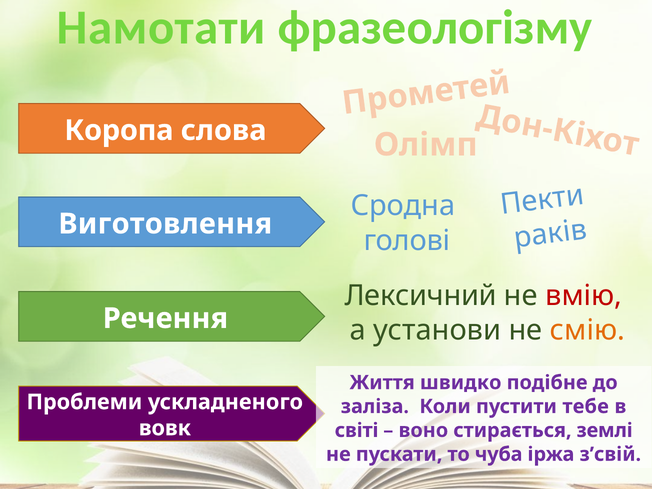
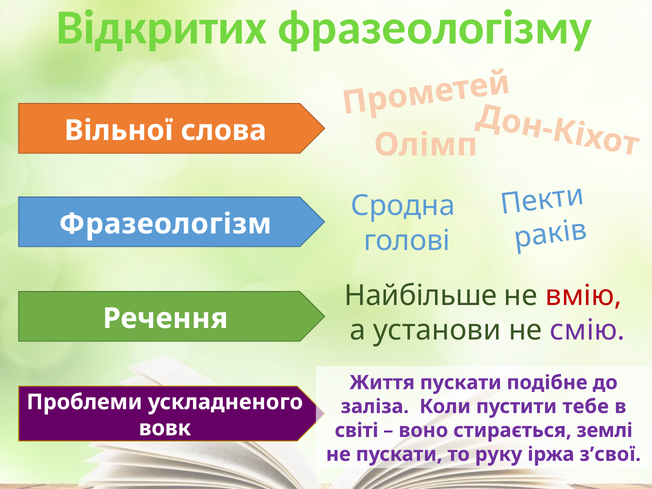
Намотати: Намотати -> Відкритих (162, 28)
Коропа: Коропа -> Вільної (119, 130)
Виготовлення: Виготовлення -> Фразеологізм (165, 224)
Лексичний: Лексичний -> Найбільше (421, 295)
смію colour: orange -> purple (587, 330)
Життя швидко: швидко -> пускати (461, 383)
чуба: чуба -> руку (499, 454)
з’свій: з’свій -> з’свої (610, 454)
